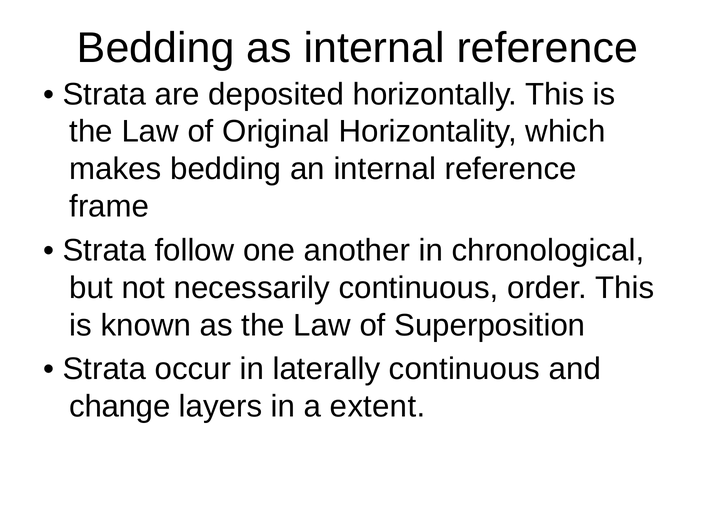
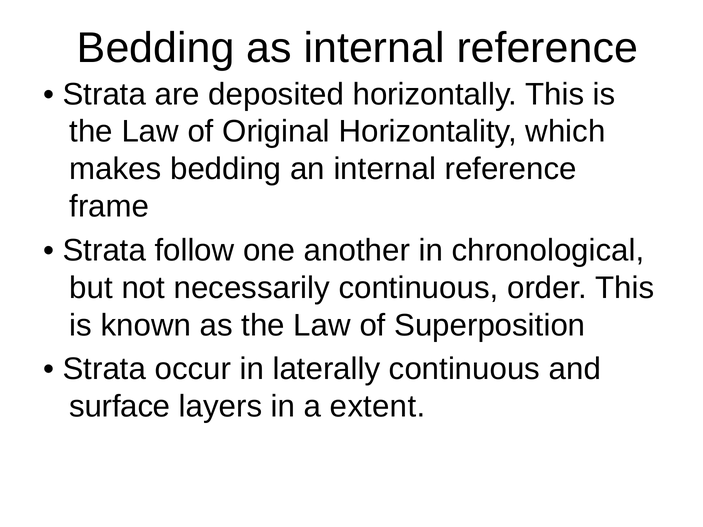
change: change -> surface (120, 407)
